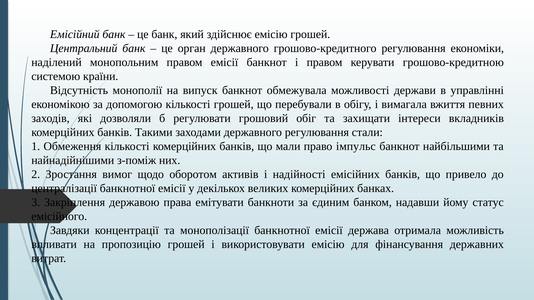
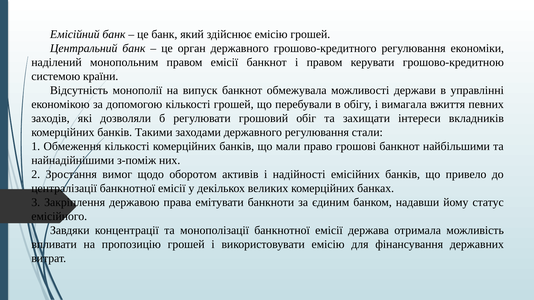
імпульс: імпульс -> грошові (356, 147)
